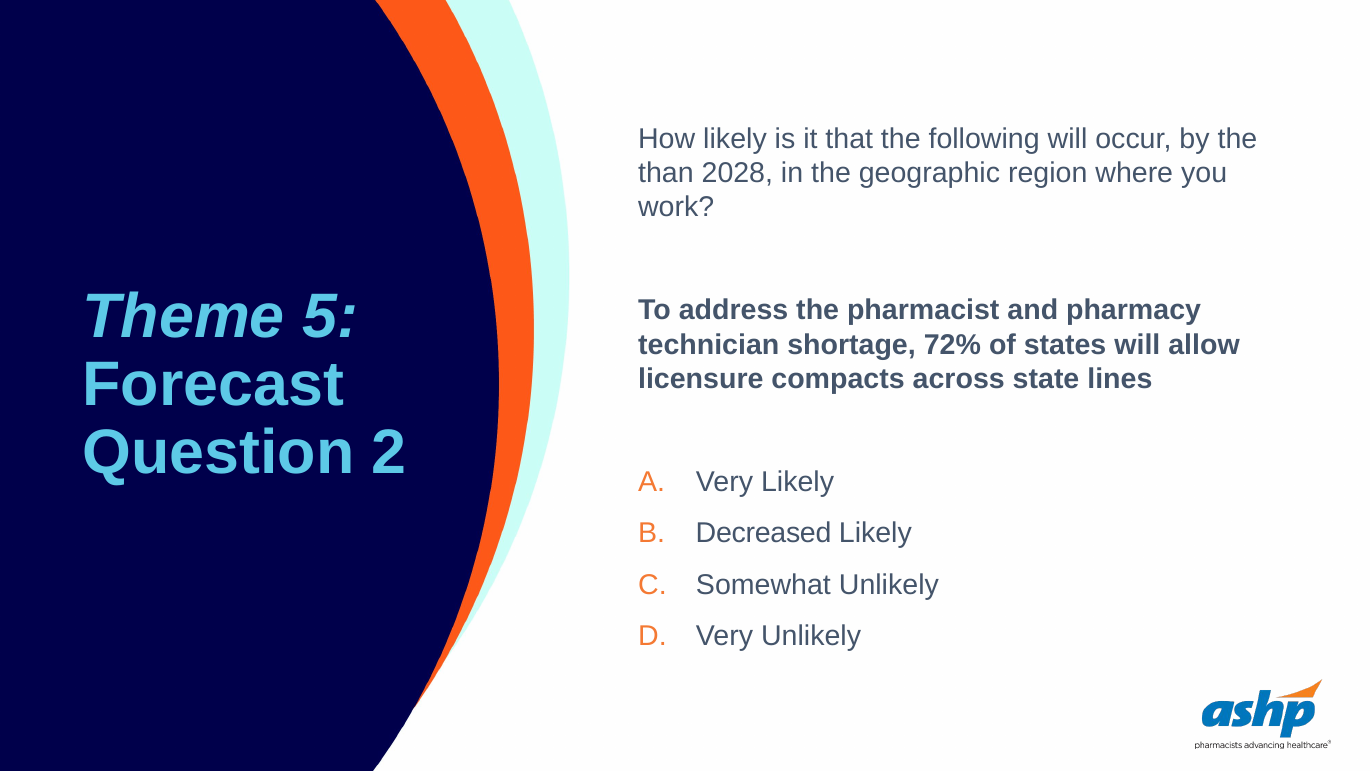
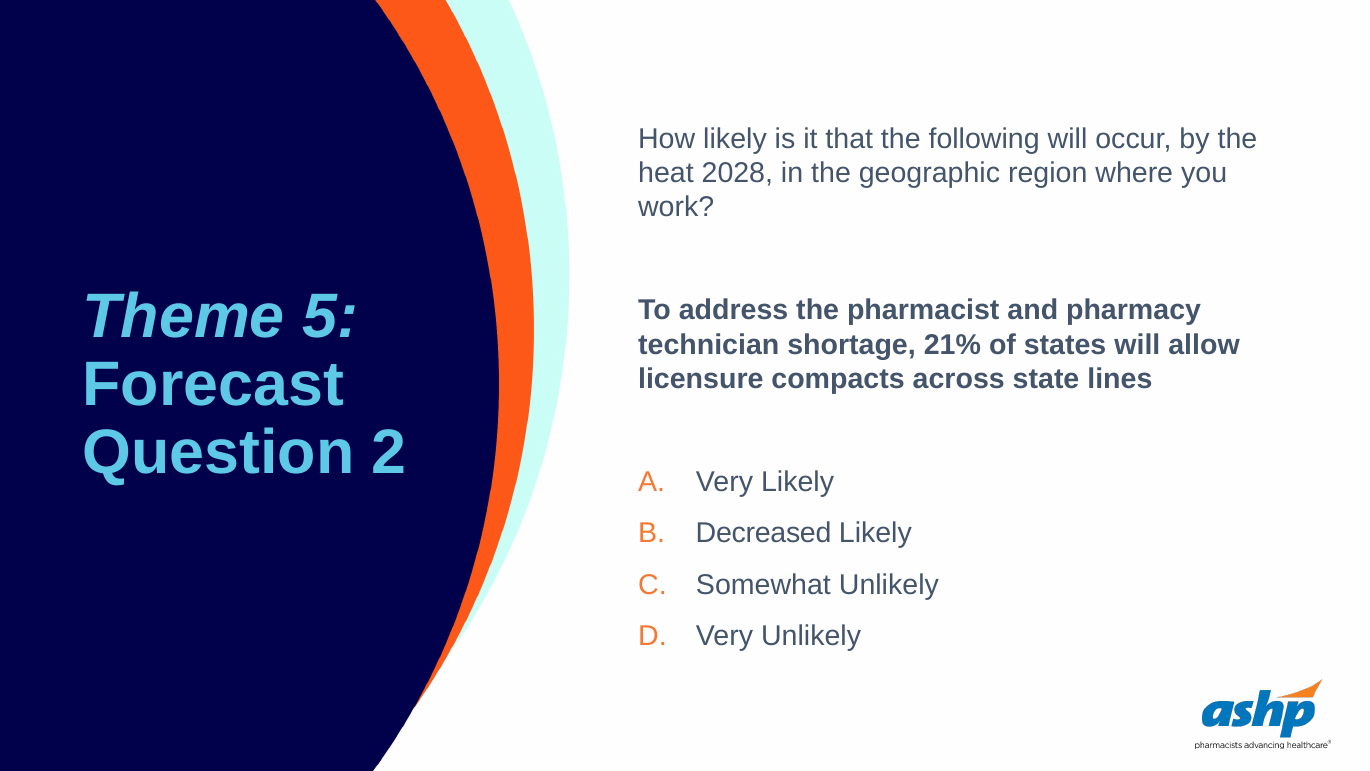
than: than -> heat (666, 173)
72%: 72% -> 21% (952, 344)
